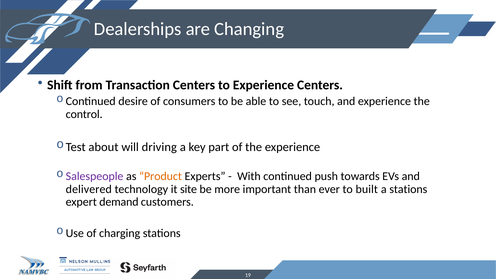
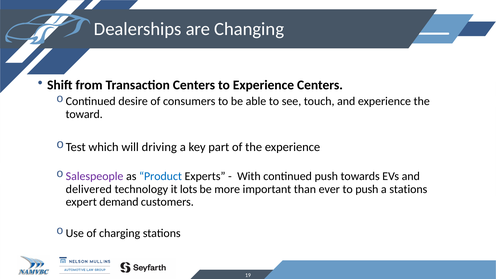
control: control -> toward (84, 114)
about: about -> which (104, 147)
Product colour: orange -> blue (161, 176)
site: site -> lots (189, 189)
to built: built -> push (367, 189)
